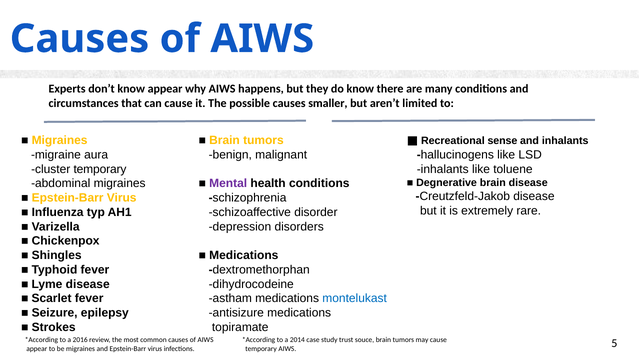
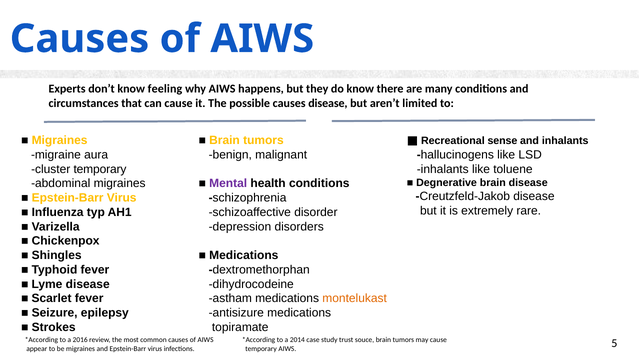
know appear: appear -> feeling (165, 89)
causes smaller: smaller -> disease (328, 103)
montelukast colour: blue -> orange (355, 299)
